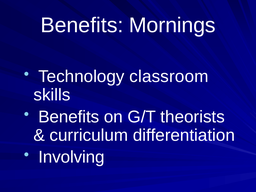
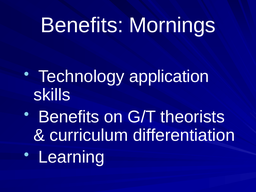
classroom: classroom -> application (169, 77)
Involving: Involving -> Learning (71, 157)
